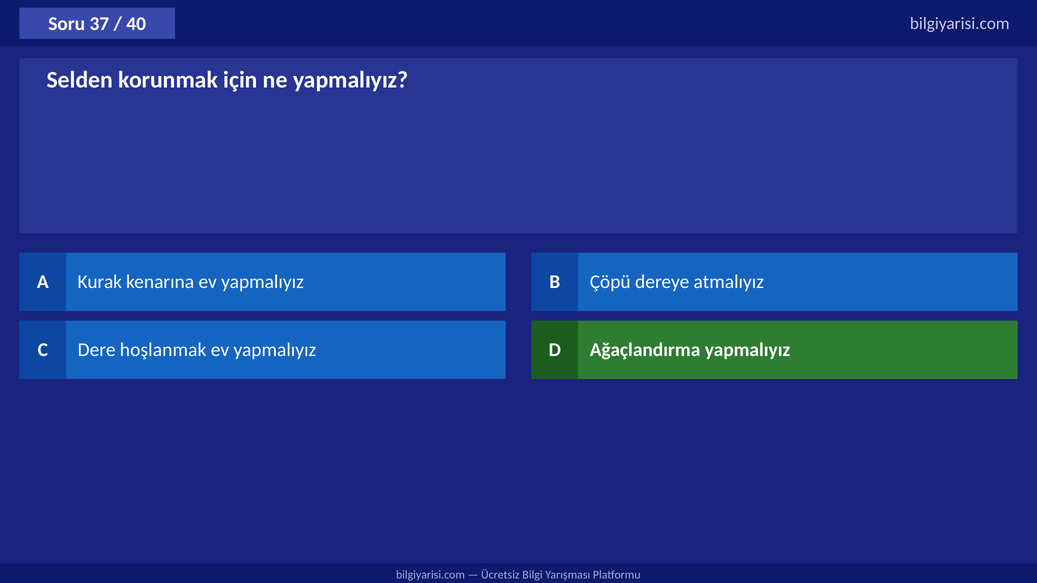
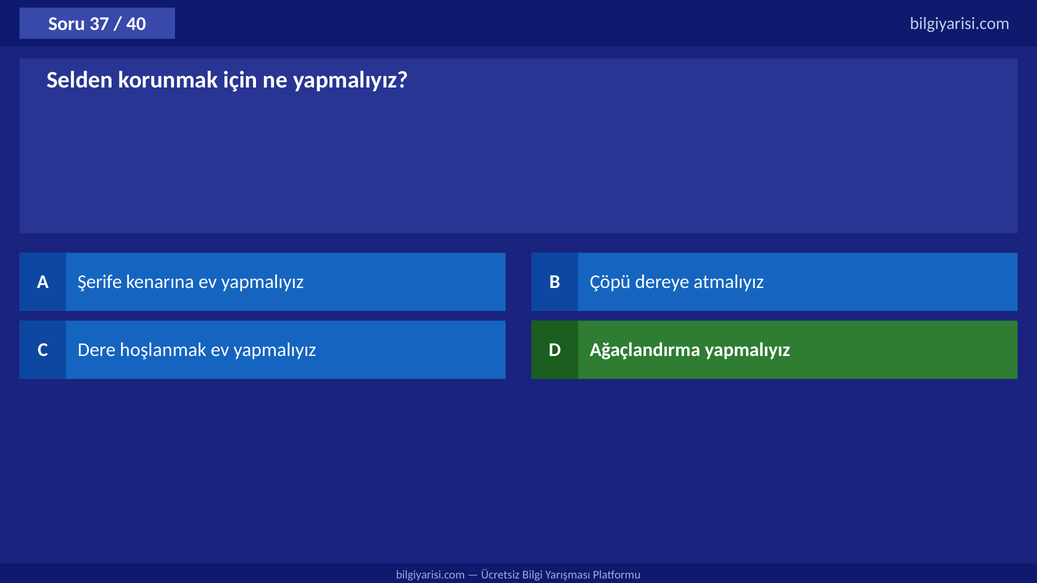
Kurak: Kurak -> Şerife (100, 282)
